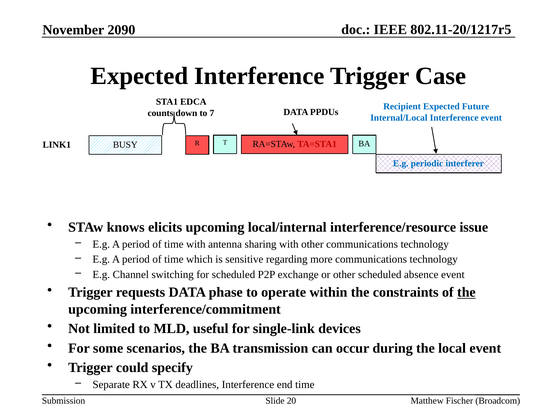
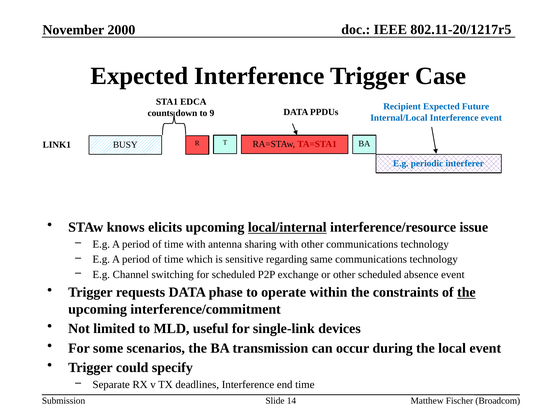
2090: 2090 -> 2000 (121, 30)
7: 7 -> 9 (212, 113)
local/internal underline: none -> present (287, 227)
more: more -> same (321, 259)
20: 20 -> 14 (291, 401)
